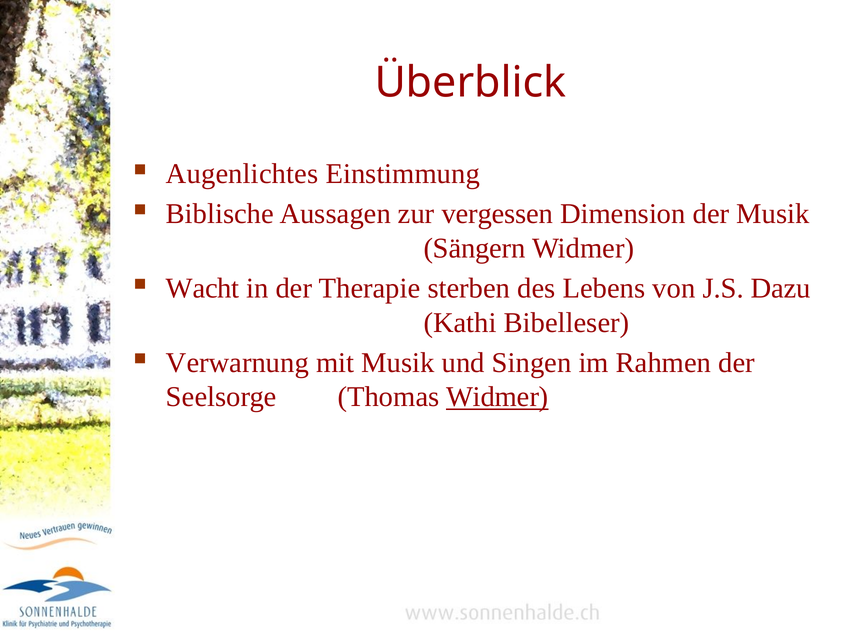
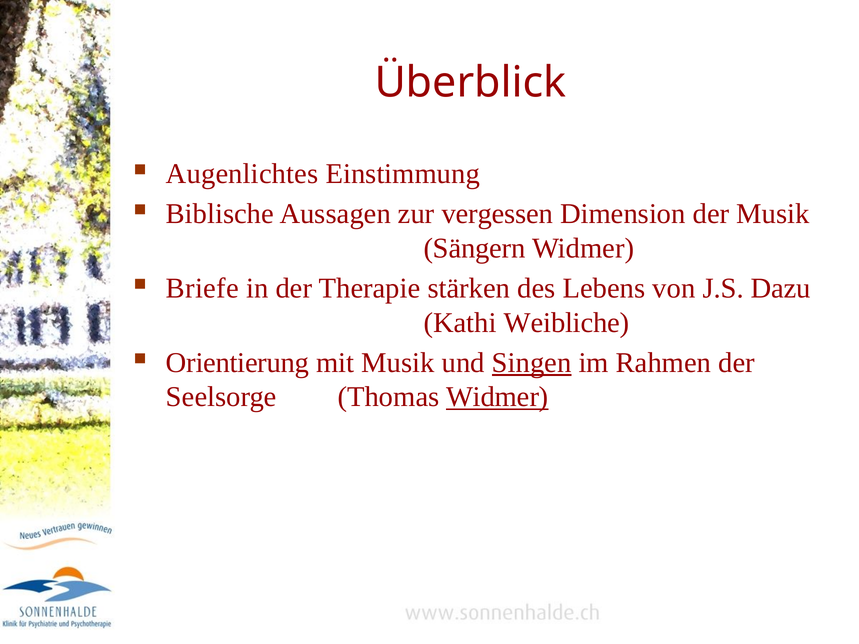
Wacht: Wacht -> Briefe (202, 288)
sterben: sterben -> stärken (469, 288)
Bibelleser: Bibelleser -> Weibliche (567, 323)
Verwarnung: Verwarnung -> Orientierung (238, 363)
Singen underline: none -> present (532, 363)
